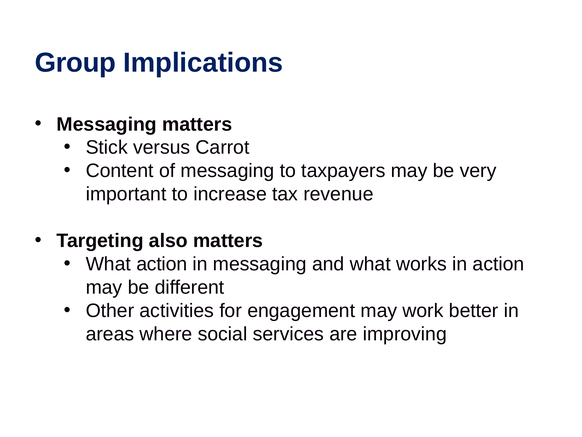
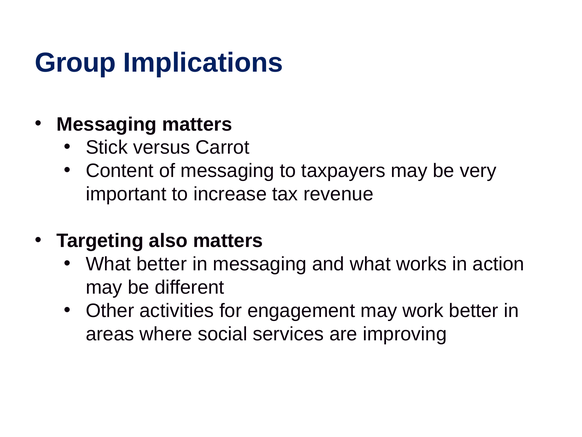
What action: action -> better (162, 264)
